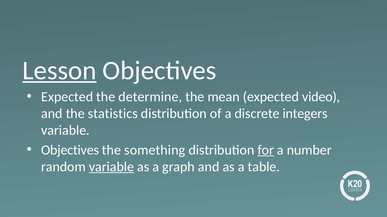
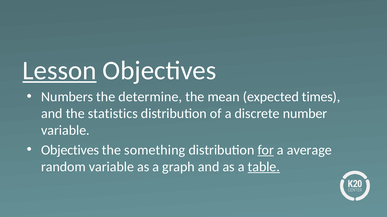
Expected: Expected -> Numbers (67, 97)
video: video -> times (321, 97)
integers: integers -> number (305, 114)
number: number -> average (309, 150)
variable underline: present -> none (111, 167)
table underline: none -> present (264, 167)
